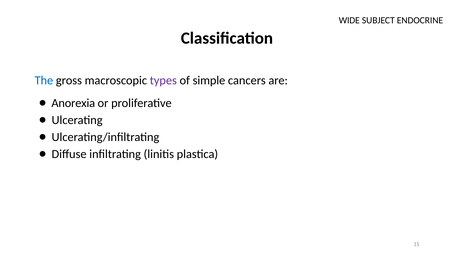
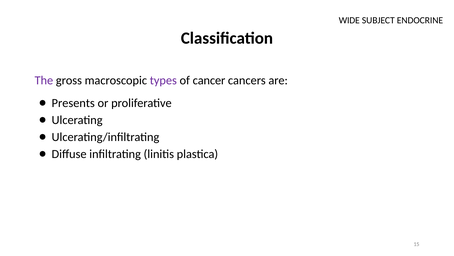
The colour: blue -> purple (44, 80)
simple: simple -> cancer (209, 80)
Anorexia: Anorexia -> Presents (73, 103)
